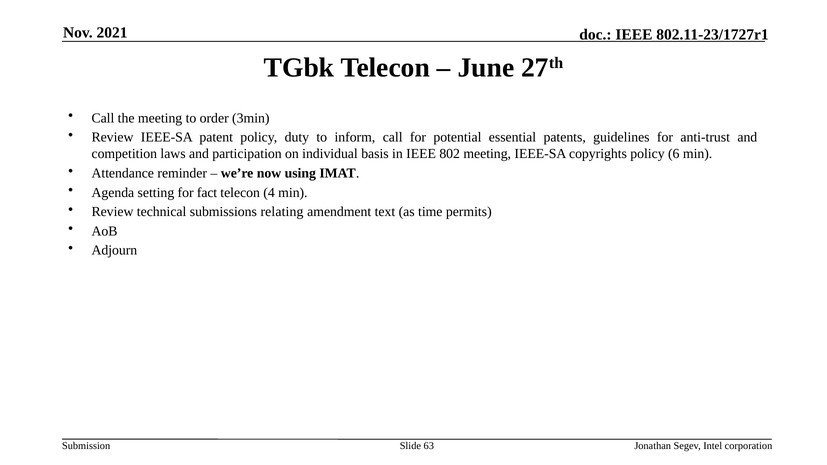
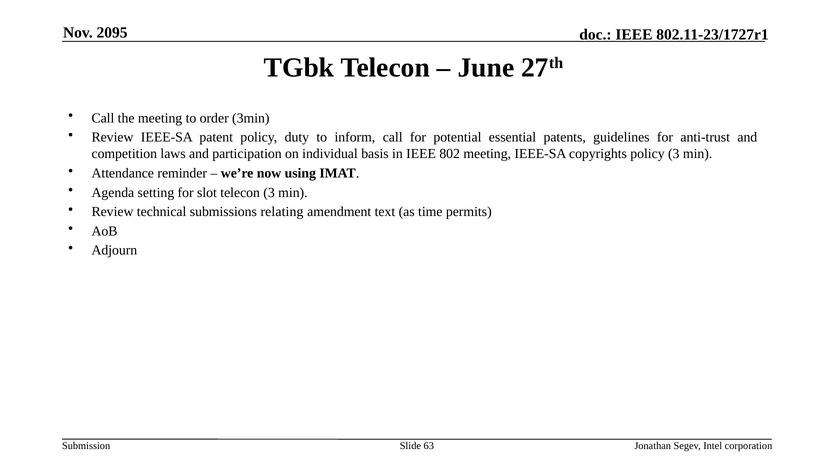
2021: 2021 -> 2095 (112, 33)
policy 6: 6 -> 3 (674, 154)
fact: fact -> slot (207, 193)
telecon 4: 4 -> 3 (269, 193)
